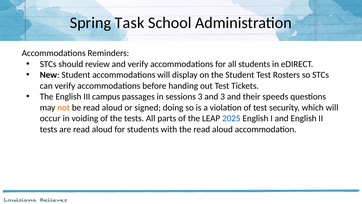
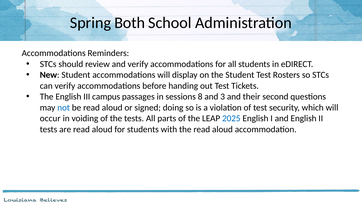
Task: Task -> Both (130, 23)
sessions 3: 3 -> 8 (200, 96)
speeds: speeds -> second (275, 96)
not colour: orange -> blue (64, 107)
